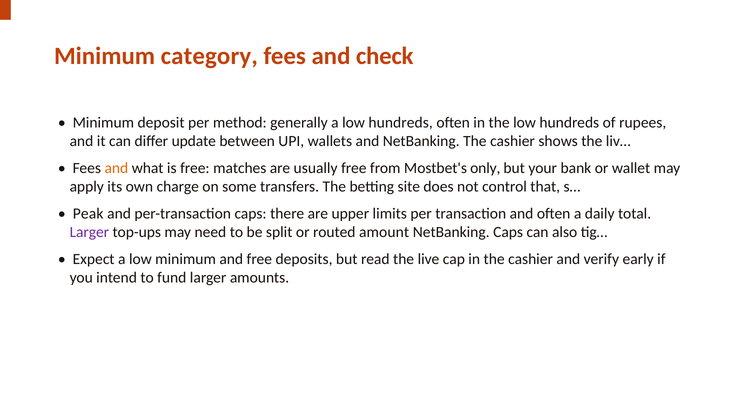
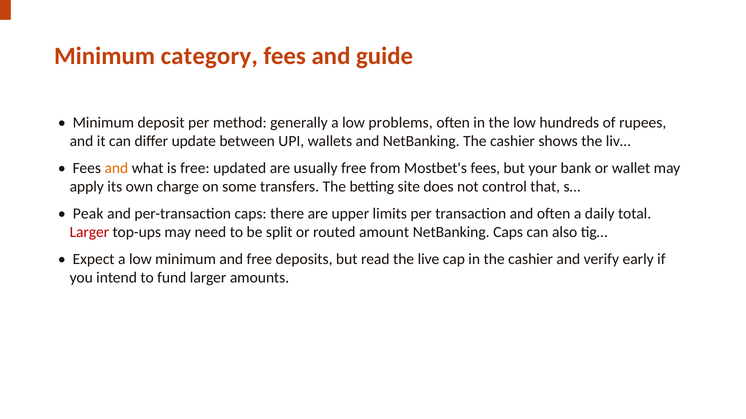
check: check -> guide (385, 56)
a low hundreds: hundreds -> problems (401, 123)
matches: matches -> updated (240, 168)
Mostbet's only: only -> fees (485, 168)
Larger colour: purple -> red (89, 233)
